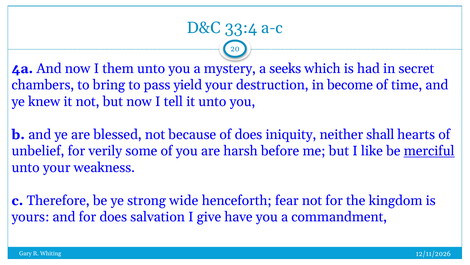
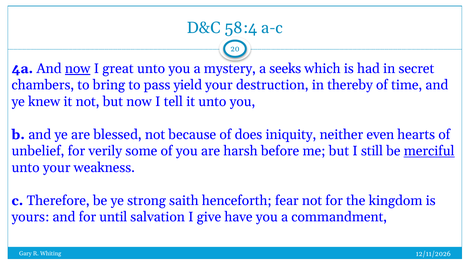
33:4: 33:4 -> 58:4 (241, 28)
now underline: none -> present (78, 68)
them: them -> great (118, 68)
become: become -> thereby (350, 85)
shall: shall -> even (380, 134)
like: like -> still (372, 151)
wide: wide -> saith (184, 200)
for does: does -> until (113, 217)
